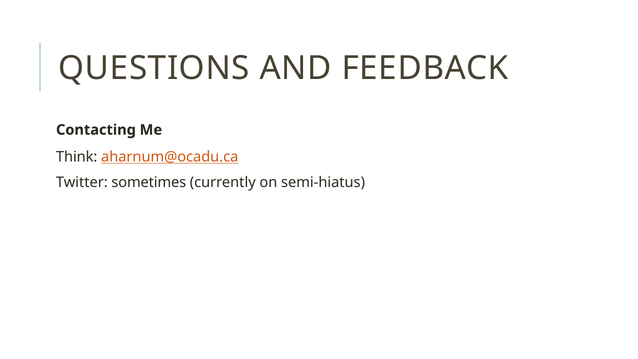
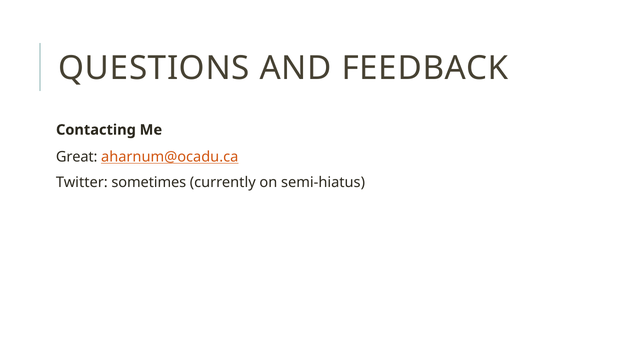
Think: Think -> Great (77, 157)
